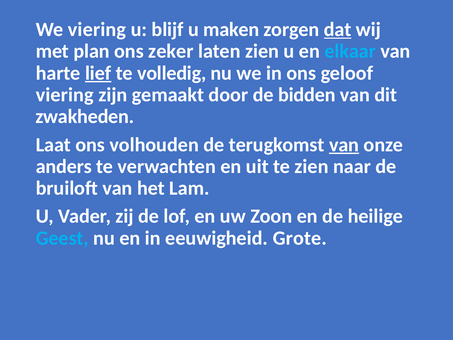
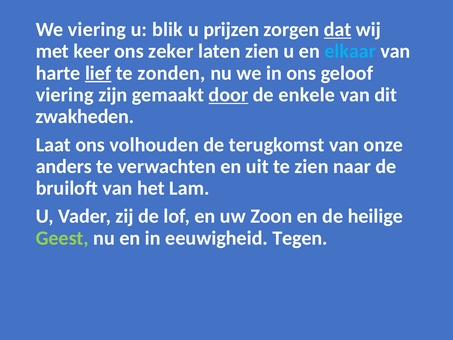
blijf: blijf -> blik (167, 30)
maken: maken -> prijzen (231, 30)
plan: plan -> keer (92, 51)
volledig: volledig -> zonden (171, 73)
door underline: none -> present (228, 95)
bidden: bidden -> enkele (307, 95)
van underline: present -> none (344, 145)
Geest colour: light blue -> light green (62, 238)
Grote: Grote -> Tegen (300, 238)
